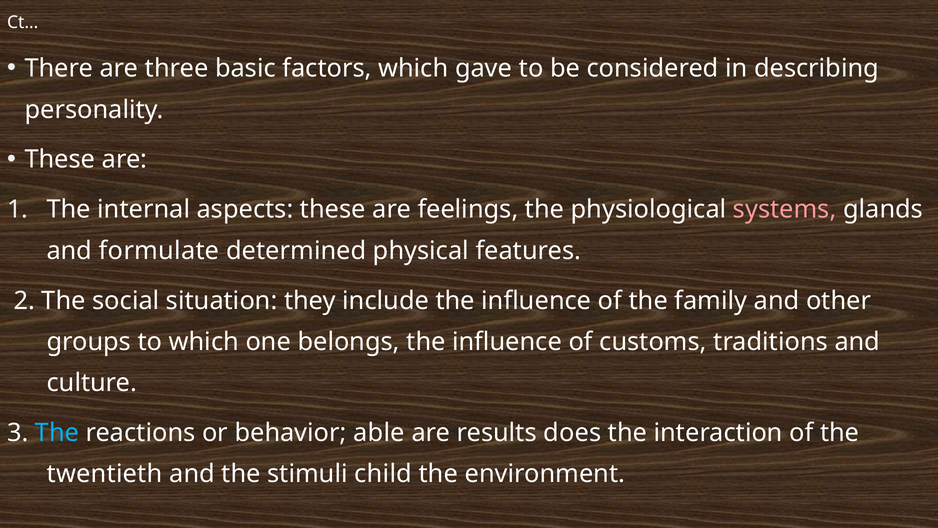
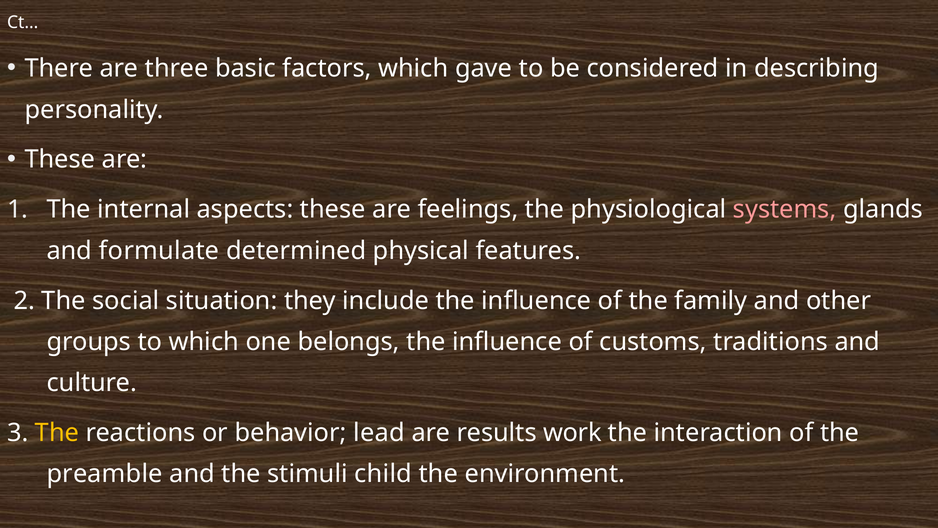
The colour: light blue -> yellow (57, 433)
able: able -> lead (379, 433)
does: does -> work (572, 433)
twentieth: twentieth -> preamble (105, 474)
